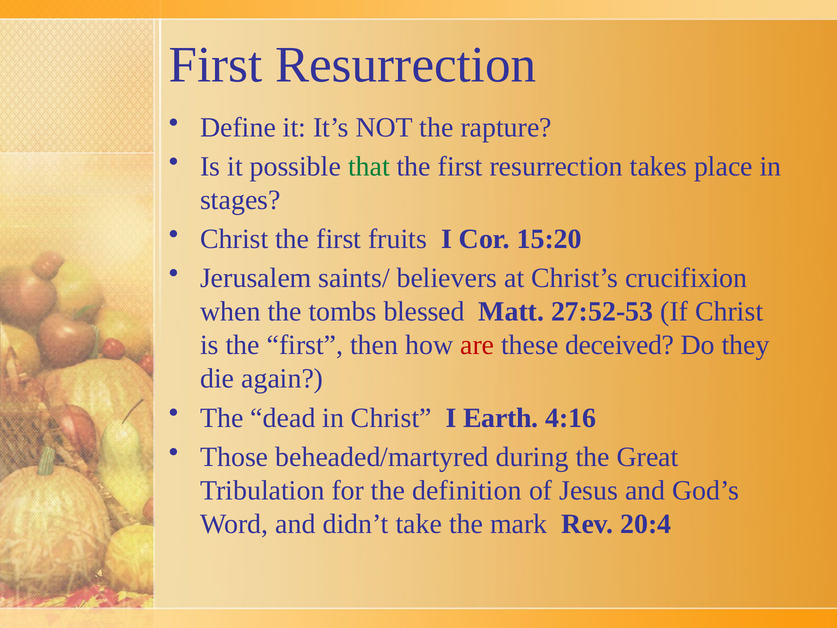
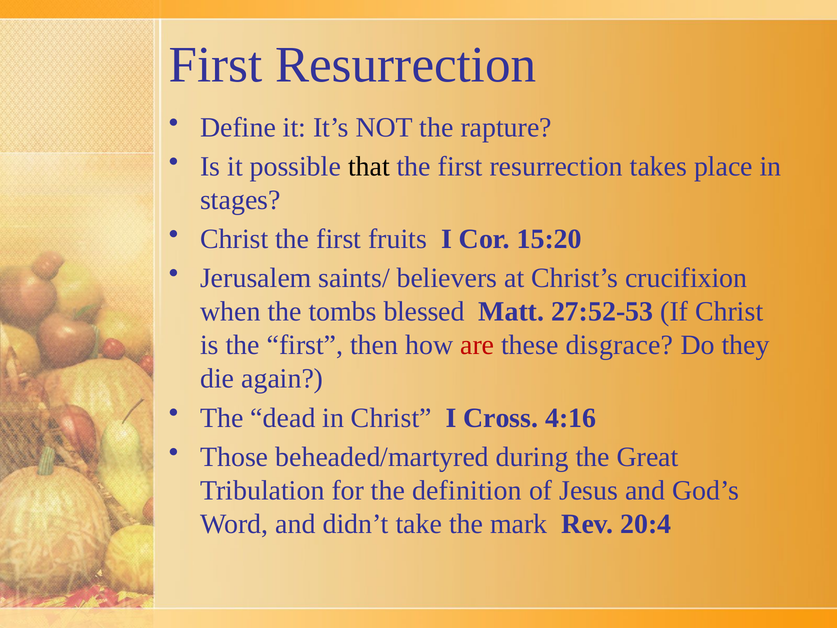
that colour: green -> black (369, 167)
deceived: deceived -> disgrace (619, 345)
Earth: Earth -> Cross (501, 418)
